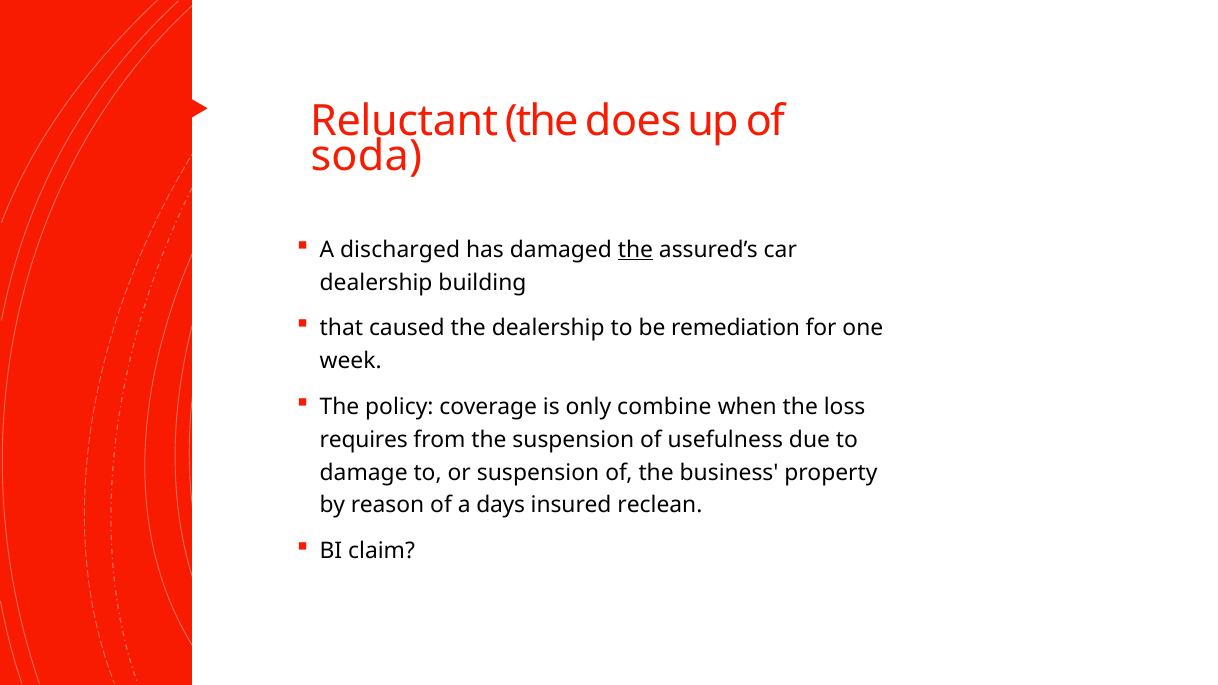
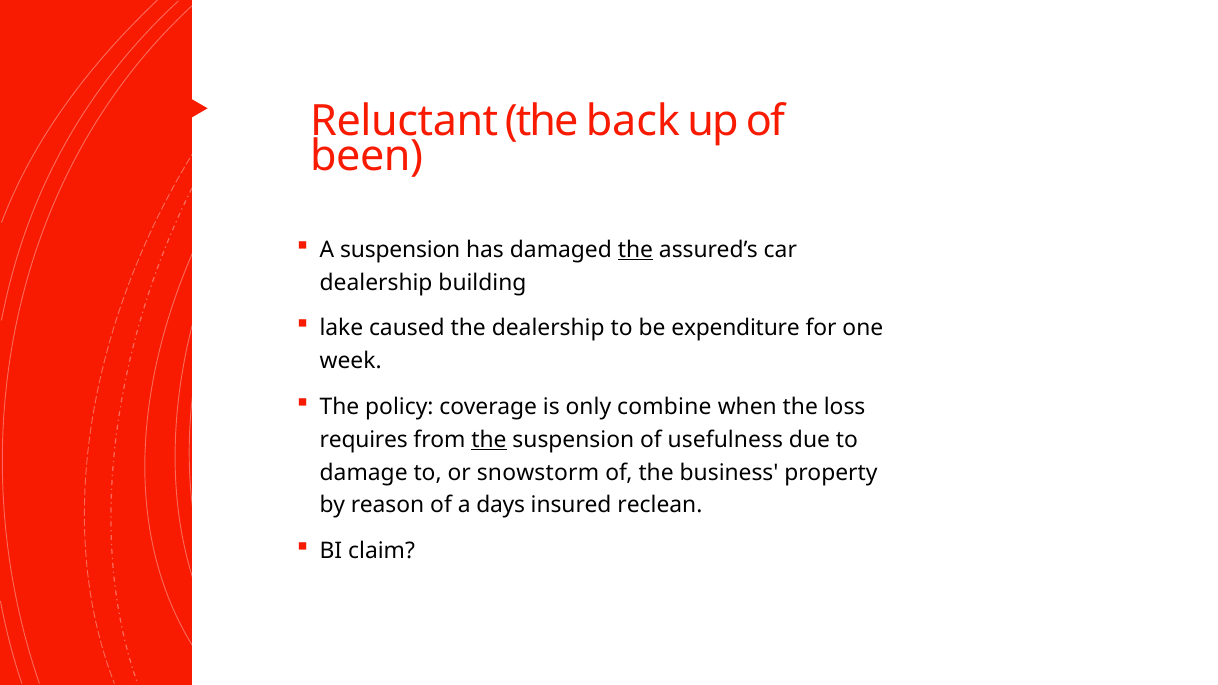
does: does -> back (633, 121)
soda: soda -> been (367, 156)
A discharged: discharged -> suspension (400, 250)
that: that -> lake (341, 328)
remediation: remediation -> expenditure (736, 328)
the underline: none -> present (489, 440)
or suspension: suspension -> snowstorm (538, 473)
